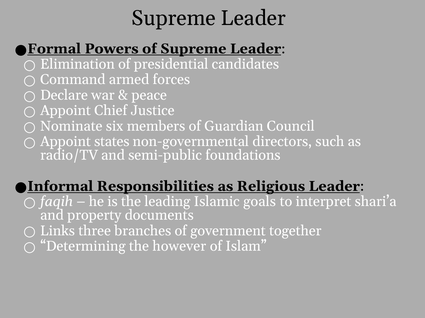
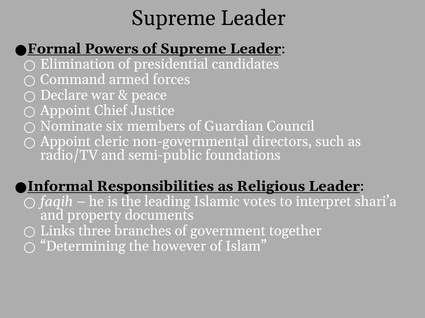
states: states -> cleric (112, 142)
goals: goals -> votes (260, 202)
